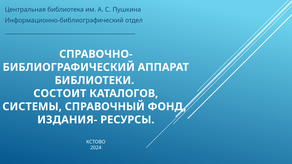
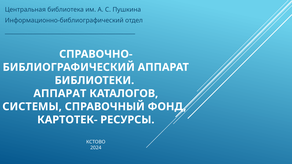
СОСТОИТ: СОСТОИТ -> АППАРАТ (60, 94)
ИЗДАНИЯ-: ИЗДАНИЯ- -> КАРТОТЕК- (67, 120)
